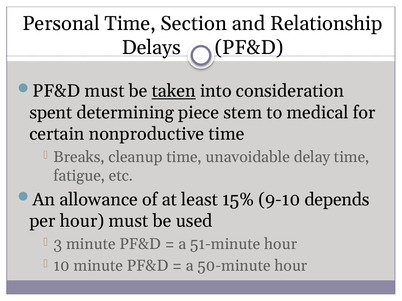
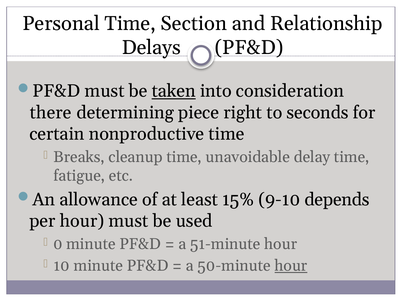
spent: spent -> there (51, 113)
stem: stem -> right (243, 113)
medical: medical -> seconds (318, 113)
3: 3 -> 0 (58, 244)
hour underline: none -> present (291, 266)
